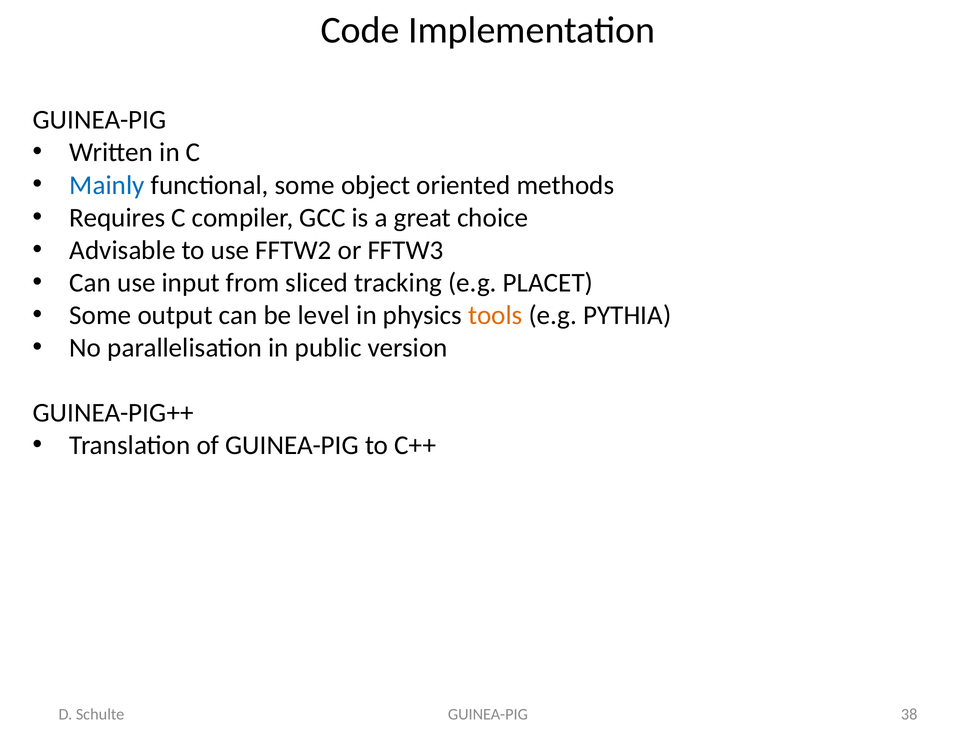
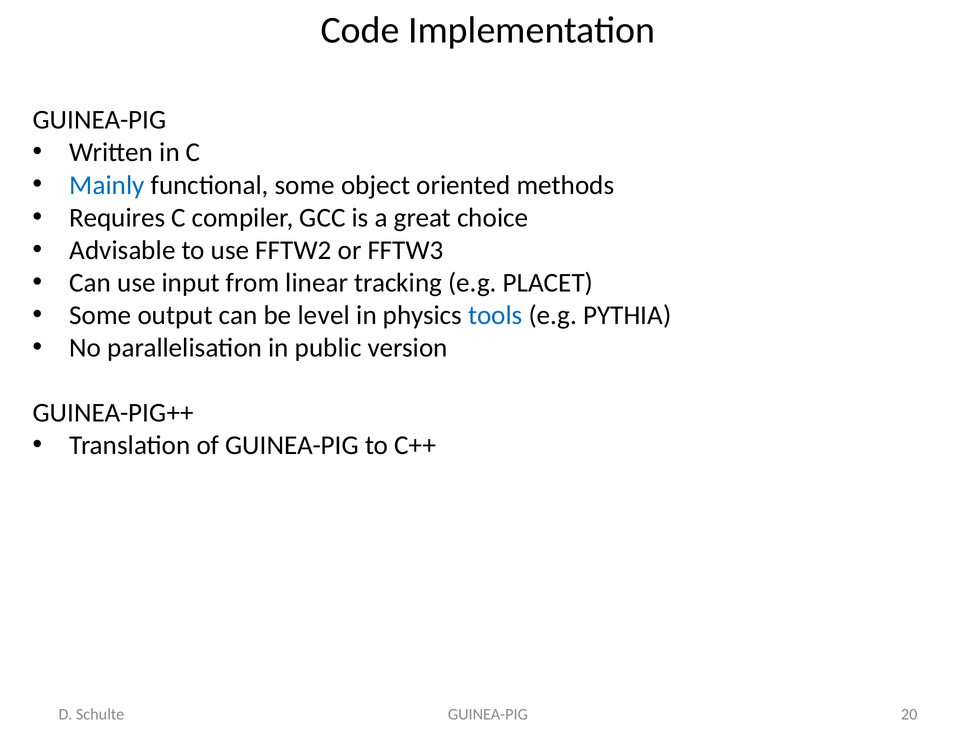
sliced: sliced -> linear (317, 283)
tools colour: orange -> blue (495, 315)
38: 38 -> 20 (909, 714)
